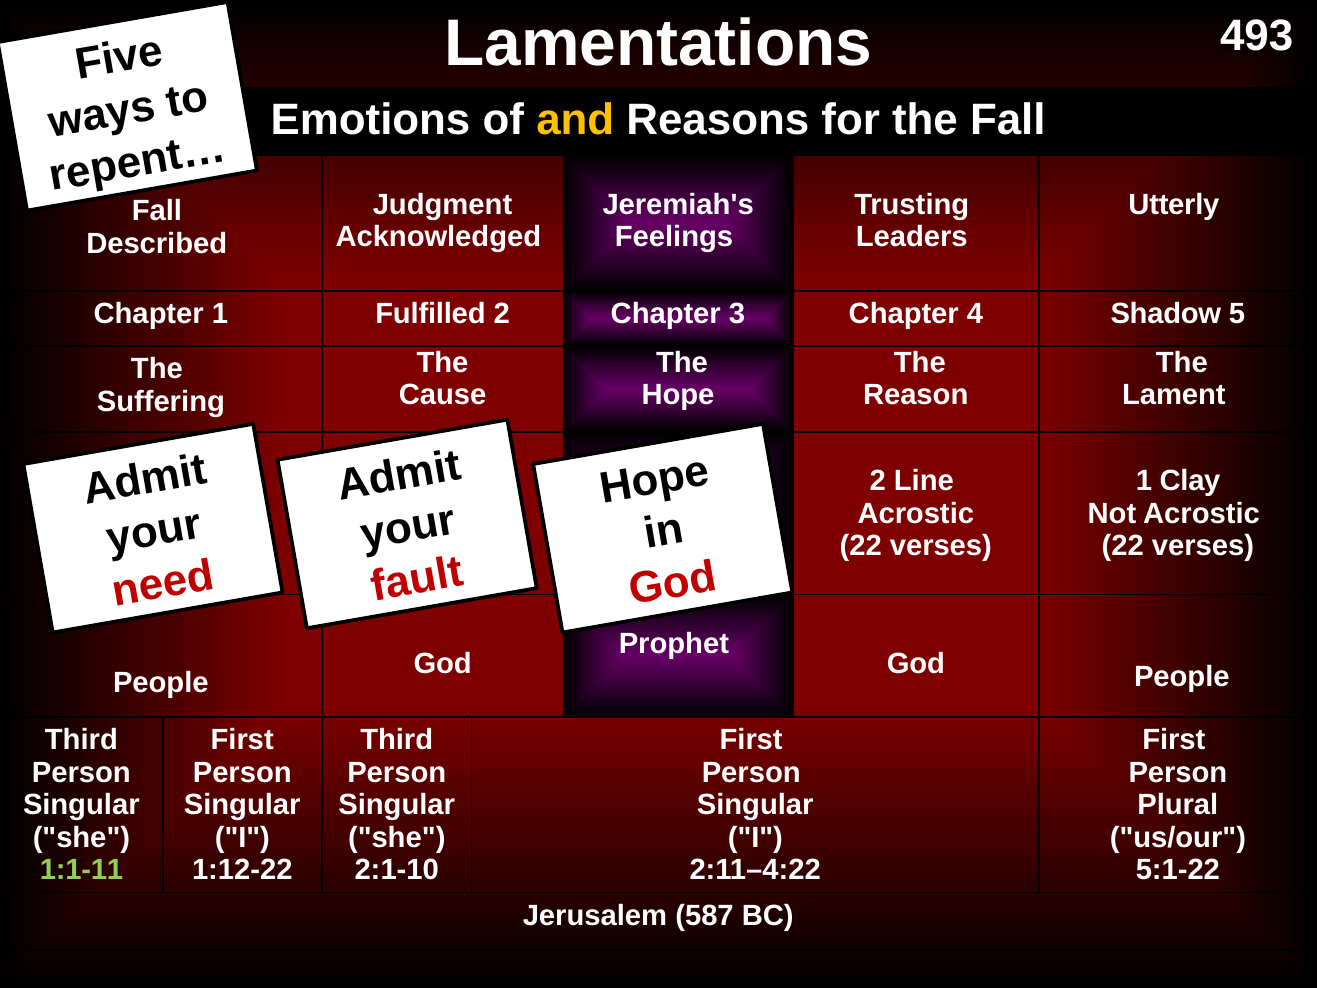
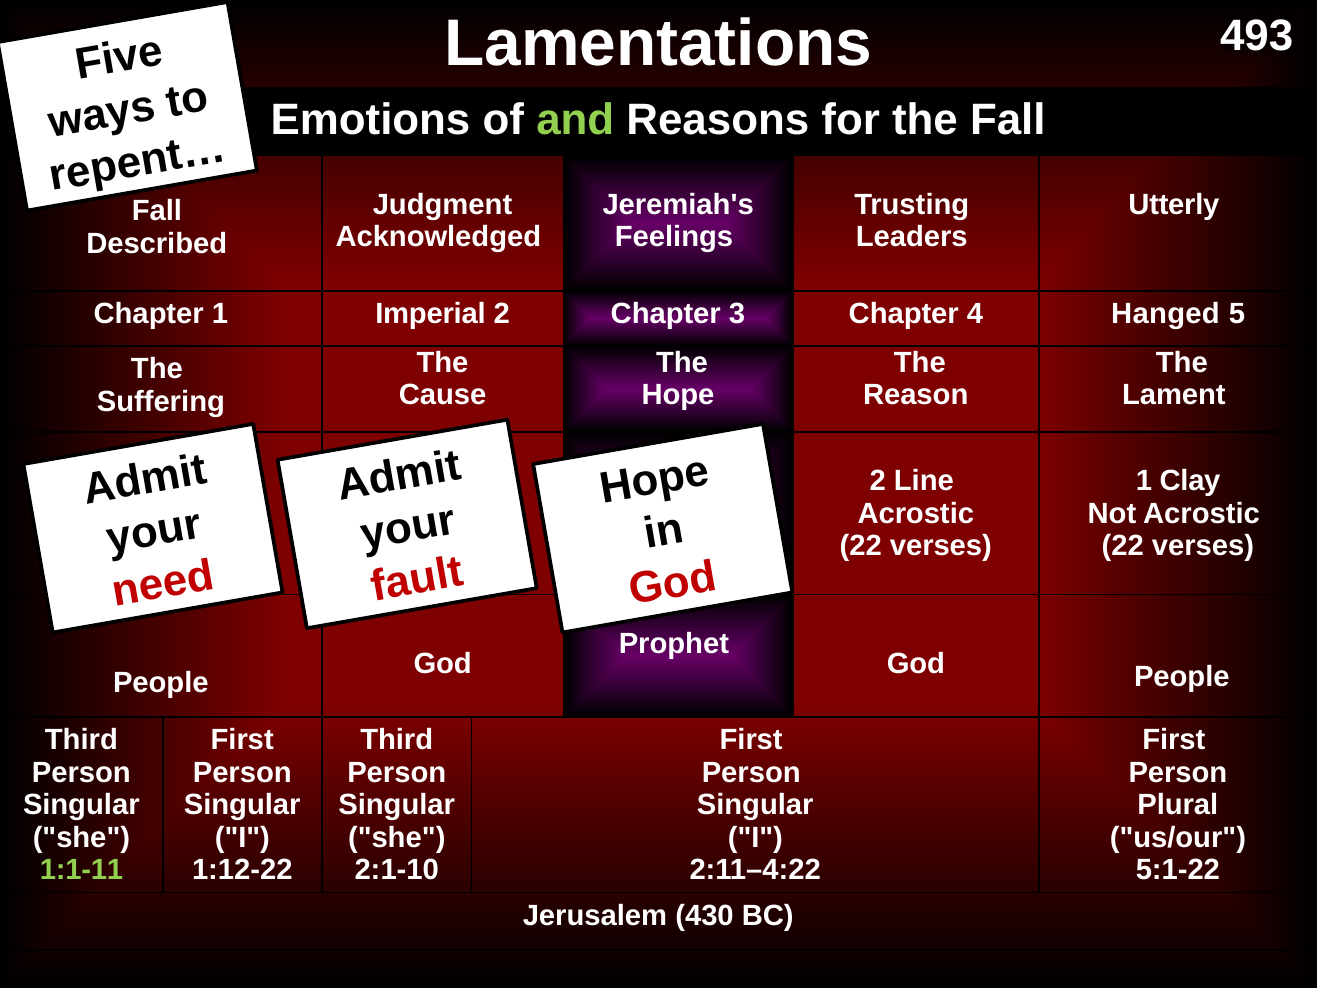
and colour: yellow -> light green (575, 120)
Fulfilled: Fulfilled -> Imperial (431, 314)
Shadow: Shadow -> Hanged (1166, 314)
587: 587 -> 430 (705, 916)
